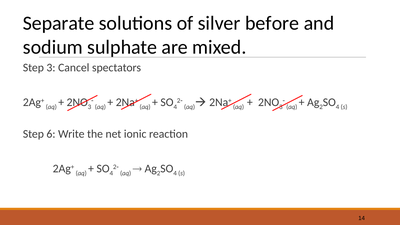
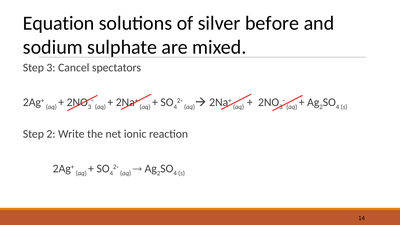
Separate: Separate -> Equation (59, 23)
Step 6: 6 -> 2 (51, 134)
